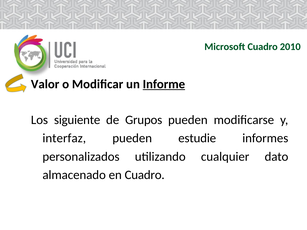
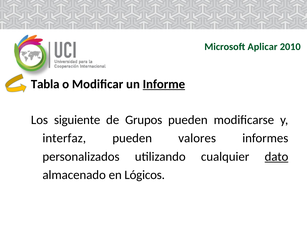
Microsoft Cuadro: Cuadro -> Aplicar (263, 47)
Valor: Valor -> Tabla (45, 84)
estudie: estudie -> valores (197, 138)
dato underline: none -> present (277, 157)
en Cuadro: Cuadro -> Lógicos (145, 175)
